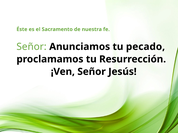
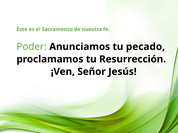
Señor: Señor -> Poder (32, 47)
